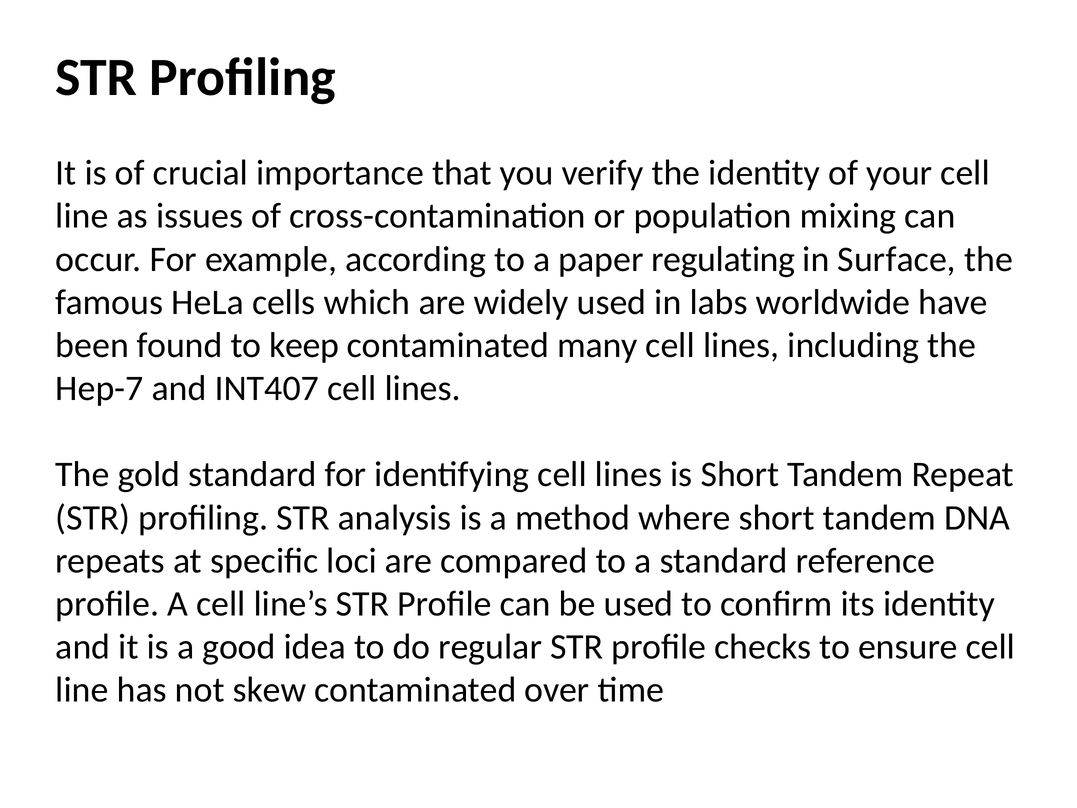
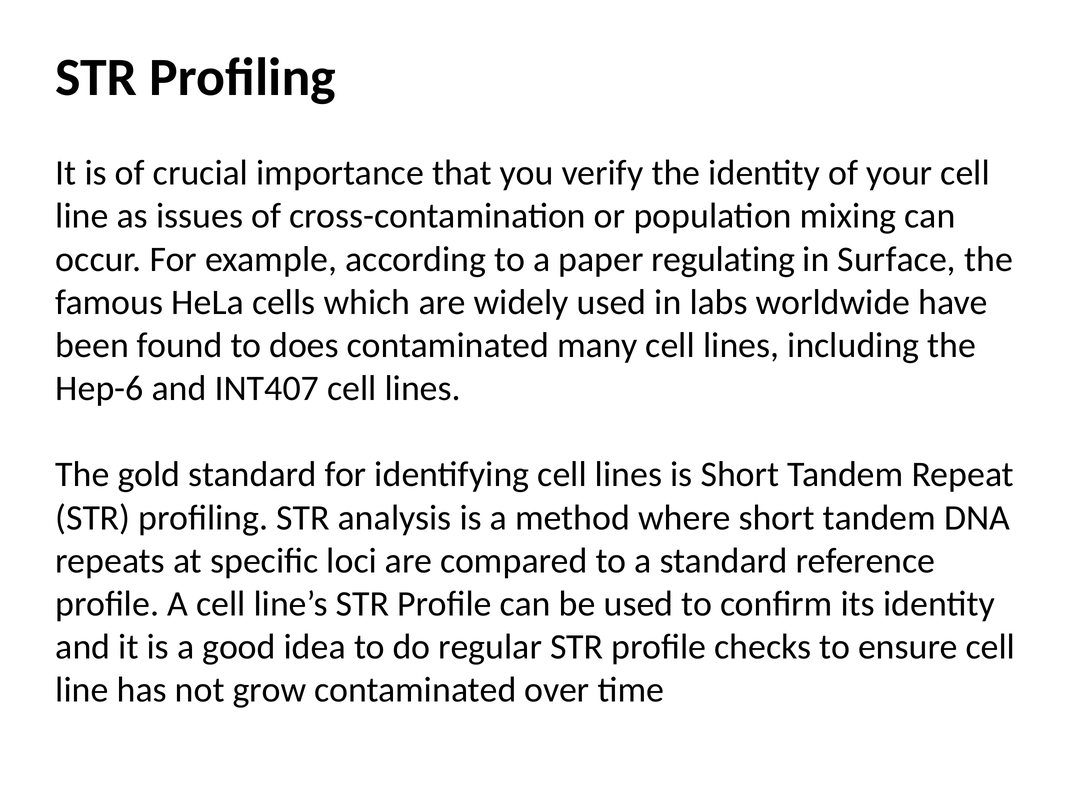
keep: keep -> does (304, 345)
Hep-7: Hep-7 -> Hep-6 (100, 388)
skew: skew -> grow (269, 690)
